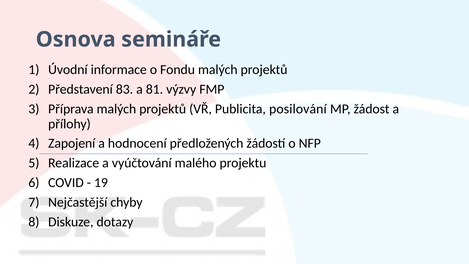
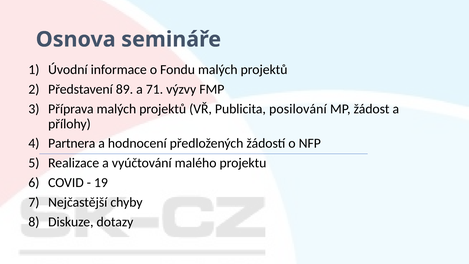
83: 83 -> 89 (125, 89)
81: 81 -> 71 (154, 89)
Zapojení: Zapojení -> Partnera (72, 143)
